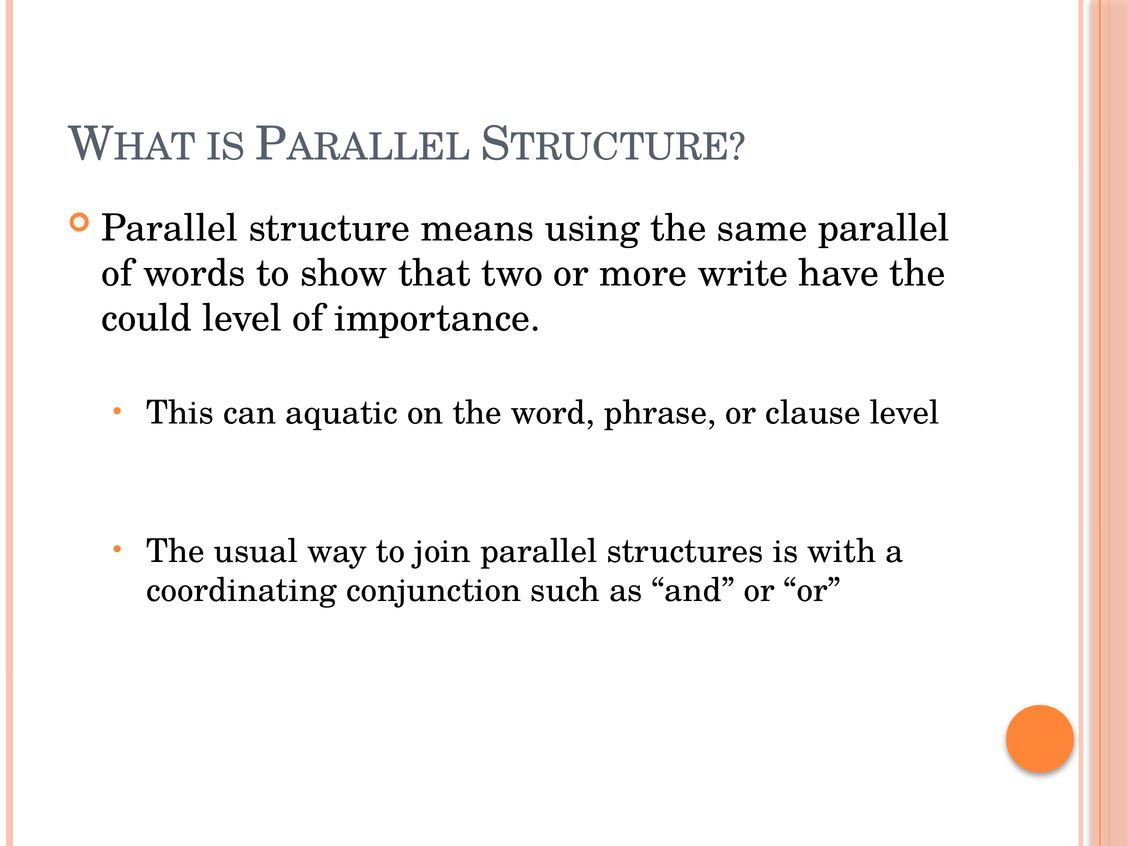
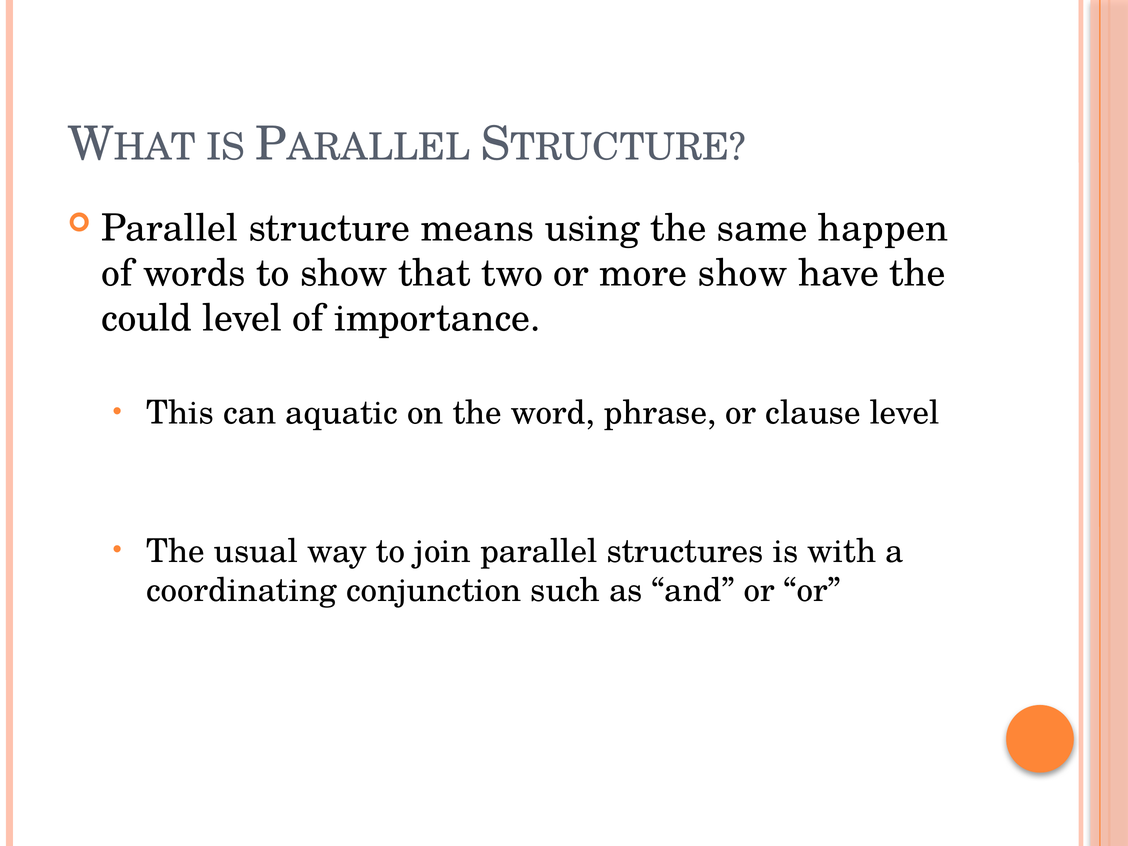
same parallel: parallel -> happen (883, 228)
more write: write -> show (743, 273)
